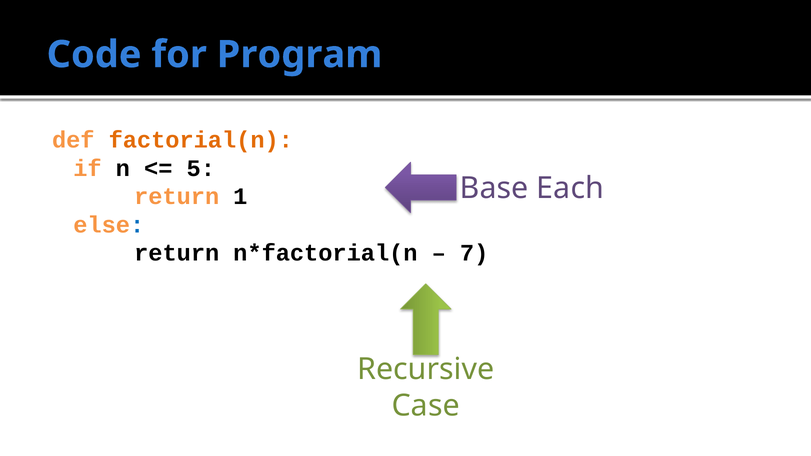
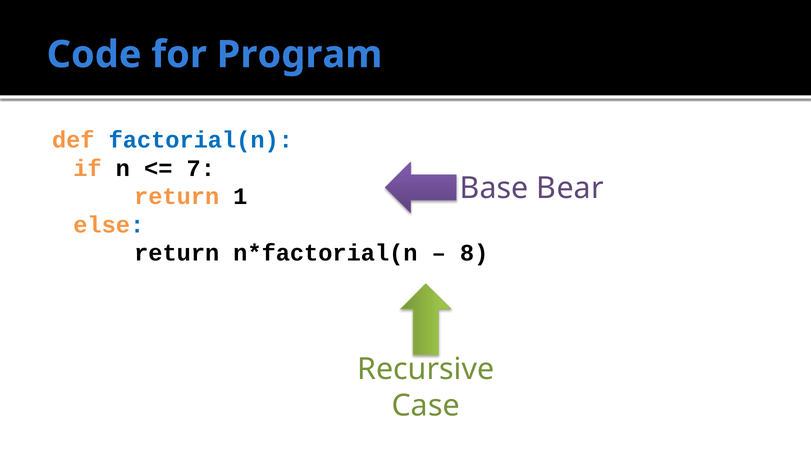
factorial(n colour: orange -> blue (201, 140)
5: 5 -> 7 (201, 168)
Each: Each -> Bear (570, 188)
7: 7 -> 8 (474, 253)
